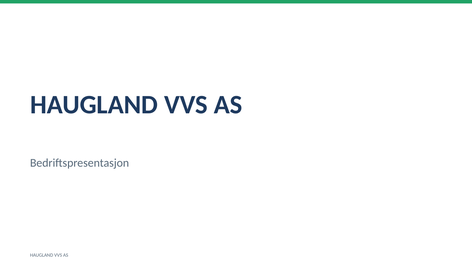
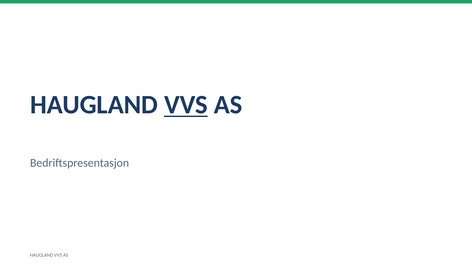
VVS underline: none -> present (186, 105)
